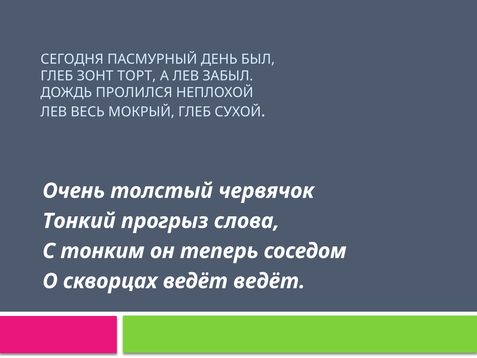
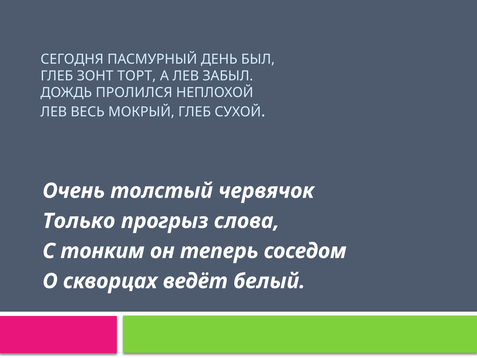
Тонкий: Тонкий -> Только (79, 221)
ведёт ведёт: ведёт -> белый (269, 281)
